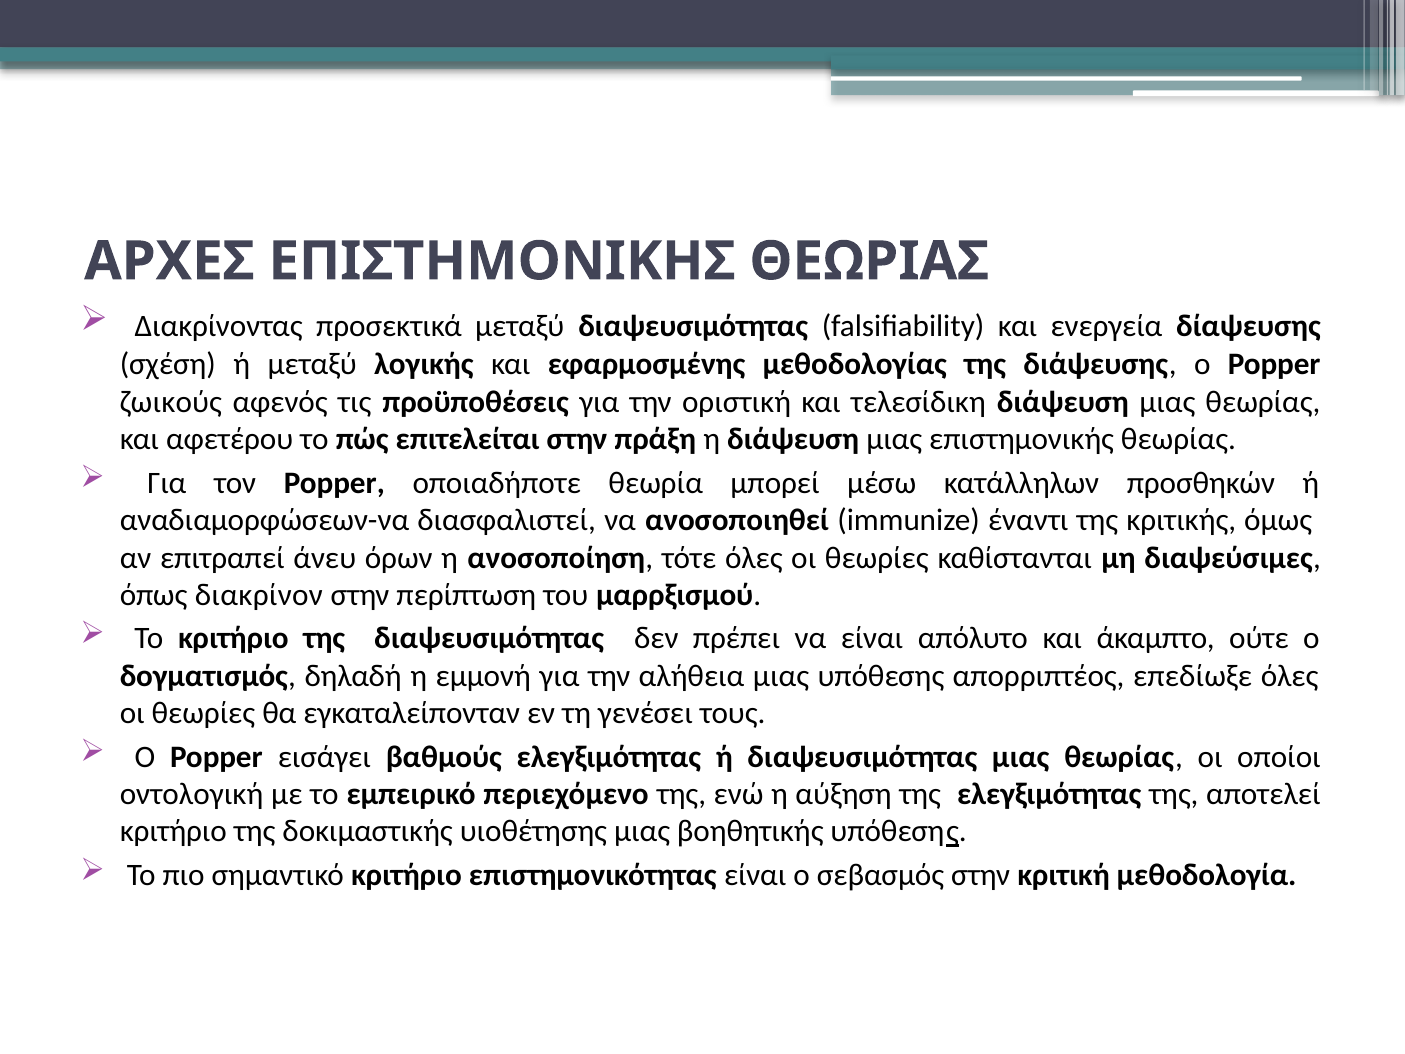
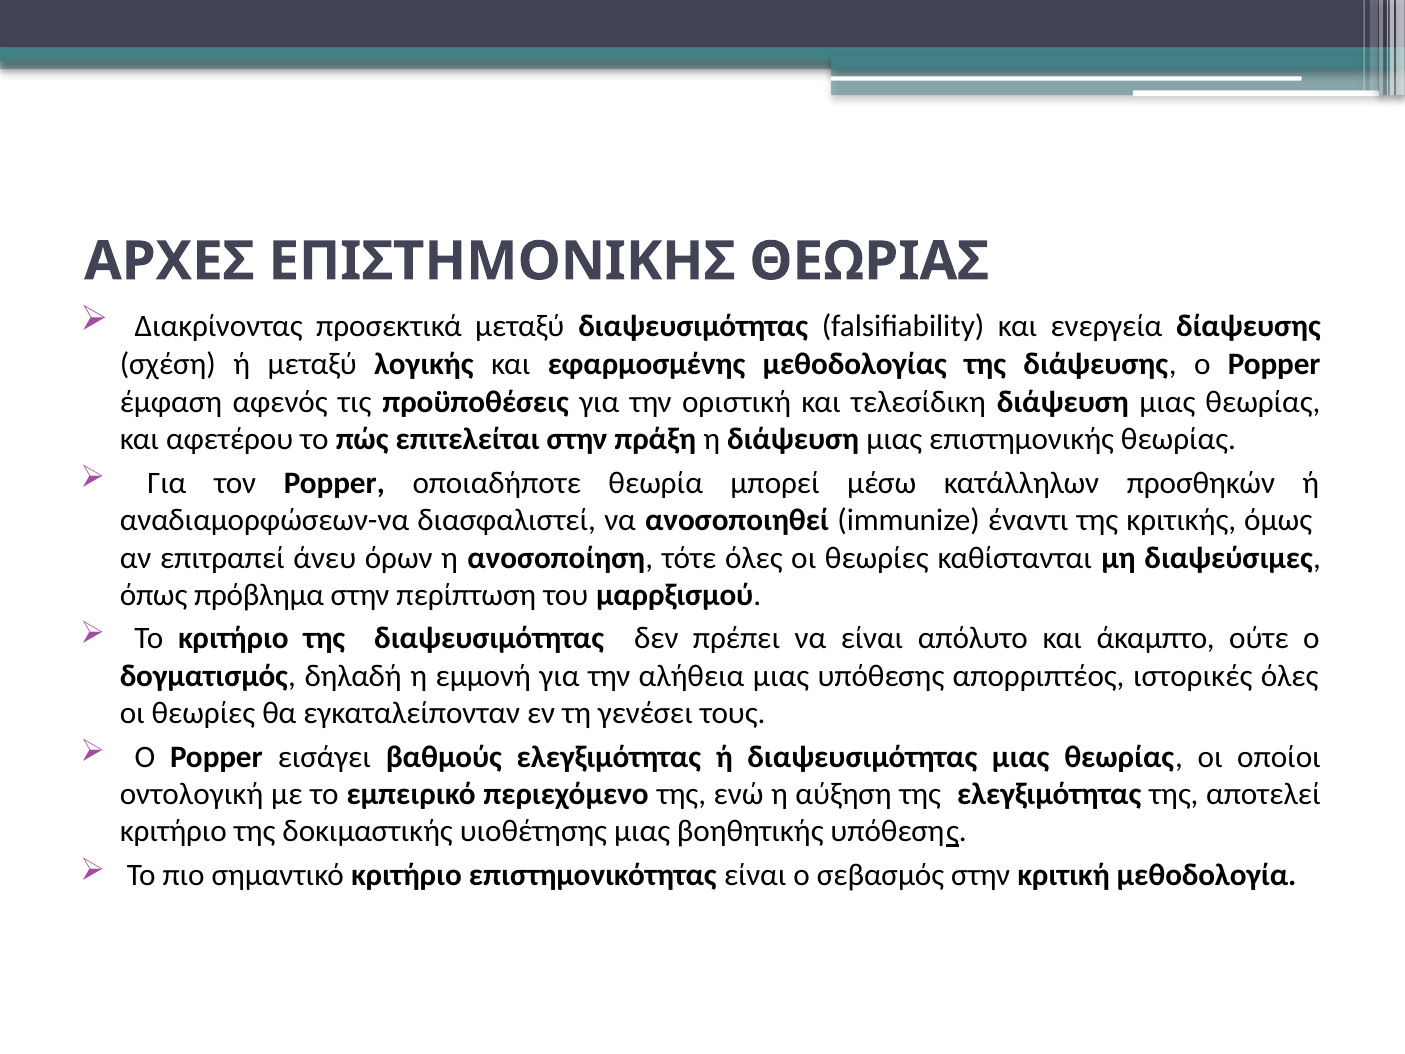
ζωικούς: ζωικούς -> έμφαση (171, 402)
διακρίνον: διακρίνον -> πρόβλημα (259, 595)
επεδίωξε: επεδίωξε -> ιστορικές (1193, 676)
